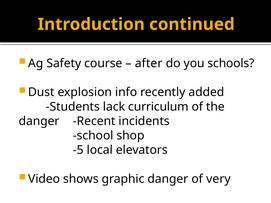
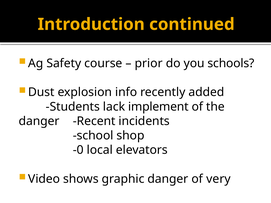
after: after -> prior (149, 63)
curriculum: curriculum -> implement (158, 107)
-5: -5 -> -0 (78, 150)
